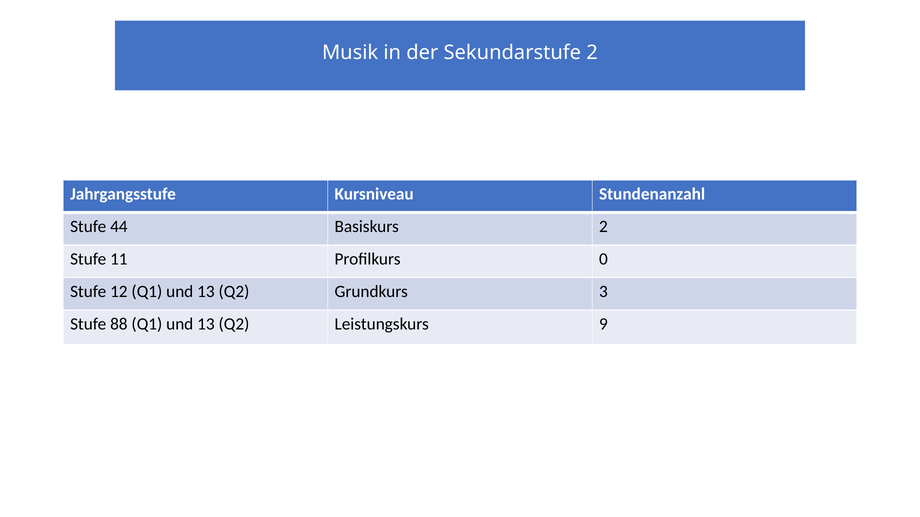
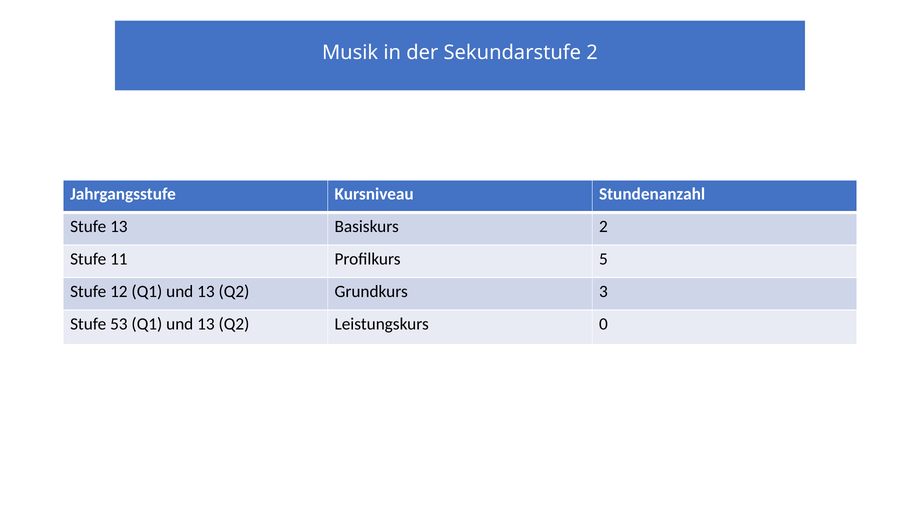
Stufe 44: 44 -> 13 (119, 227)
0: 0 -> 5 (603, 259)
88: 88 -> 53 (119, 325)
9: 9 -> 0 (603, 325)
